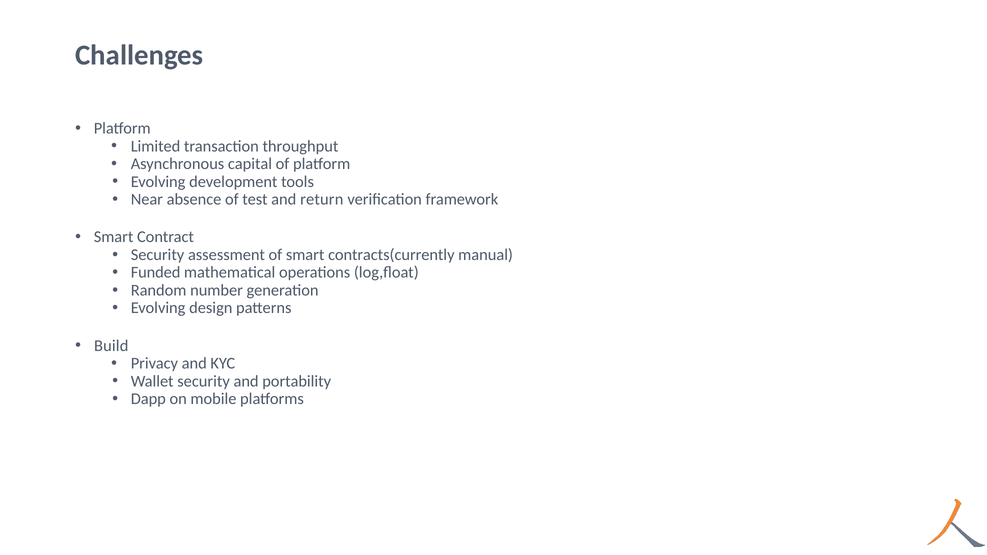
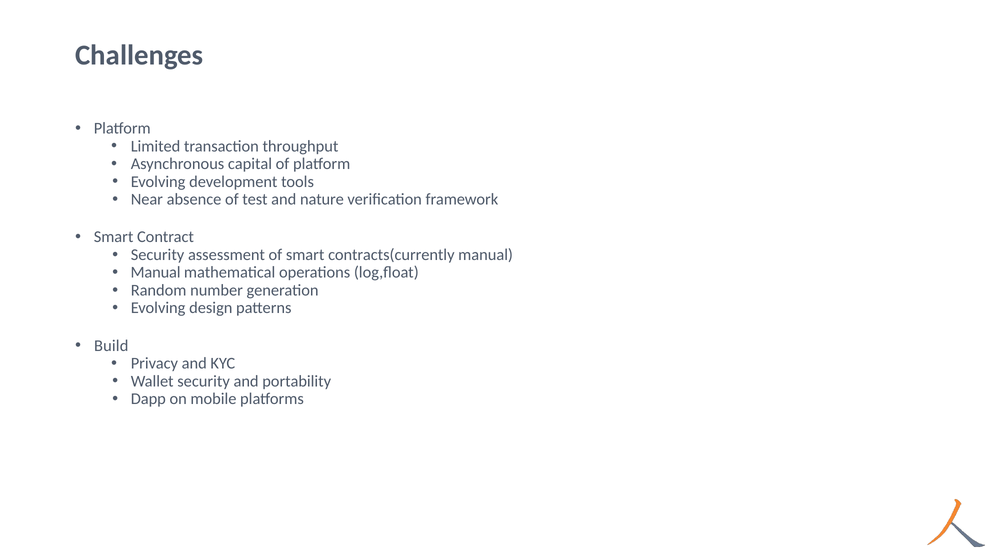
return: return -> nature (322, 199)
Funded: Funded -> Manual (156, 273)
